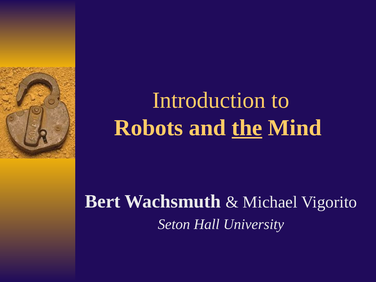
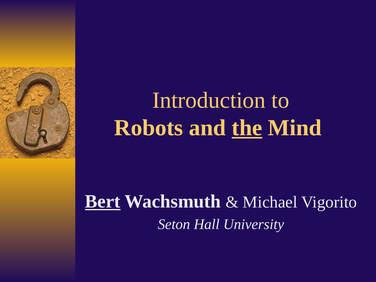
Bert underline: none -> present (103, 201)
